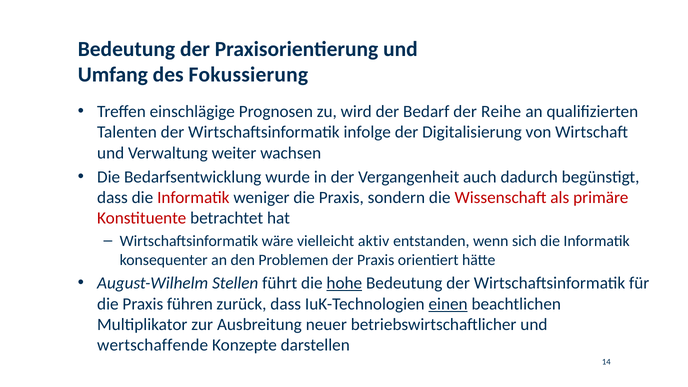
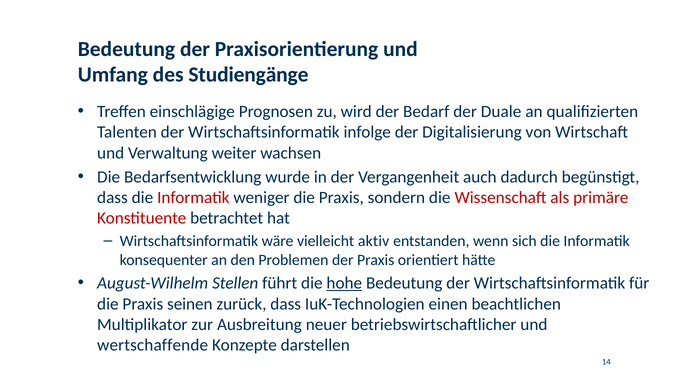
Fokussierung: Fokussierung -> Studiengänge (248, 75)
Reihe: Reihe -> Duale (501, 112)
führen: führen -> seinen (190, 304)
einen underline: present -> none (448, 304)
